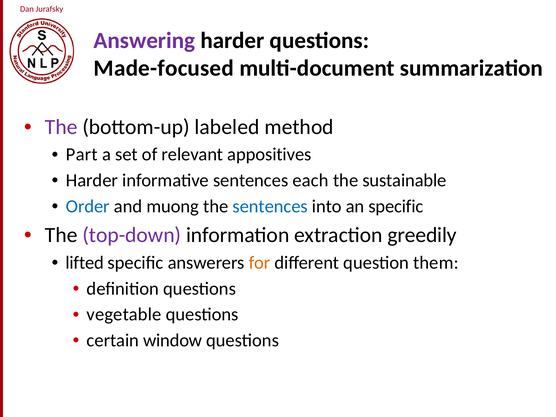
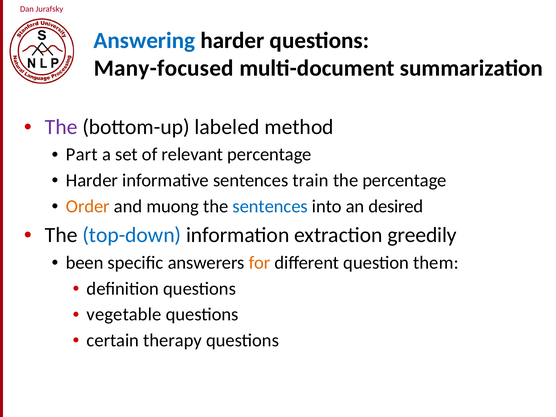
Answering colour: purple -> blue (144, 41)
Made-focused: Made-focused -> Many-focused (164, 68)
relevant appositives: appositives -> percentage (269, 155)
each: each -> train (311, 180)
the sustainable: sustainable -> percentage (404, 180)
Order colour: blue -> orange (88, 206)
an specific: specific -> desired (396, 206)
top-down colour: purple -> blue (132, 235)
lifted: lifted -> been (85, 263)
window: window -> therapy (173, 340)
